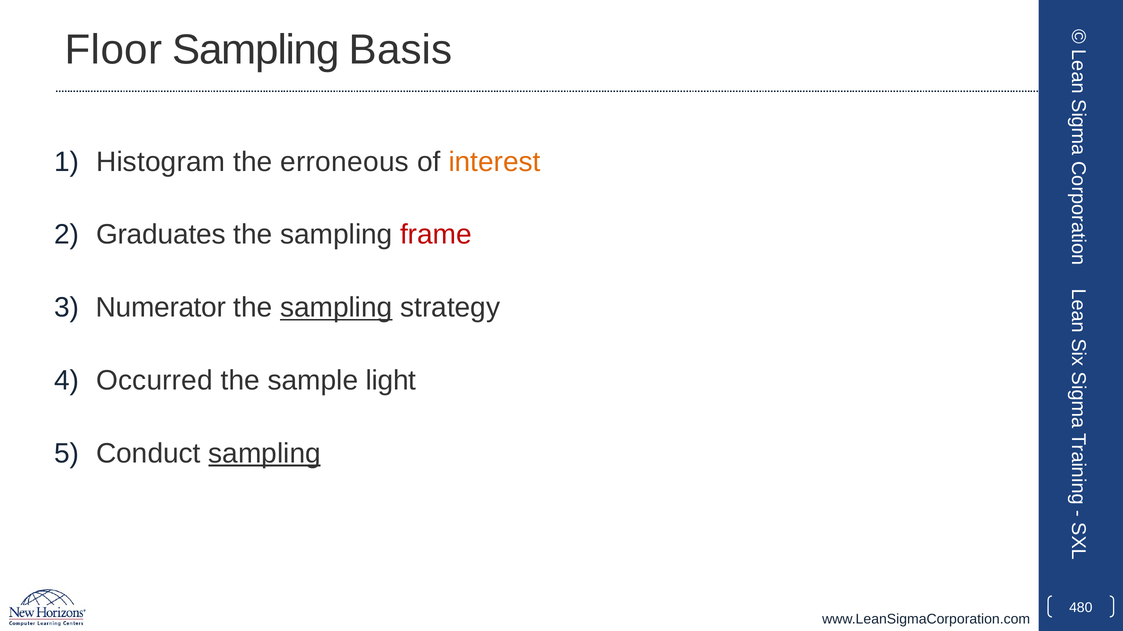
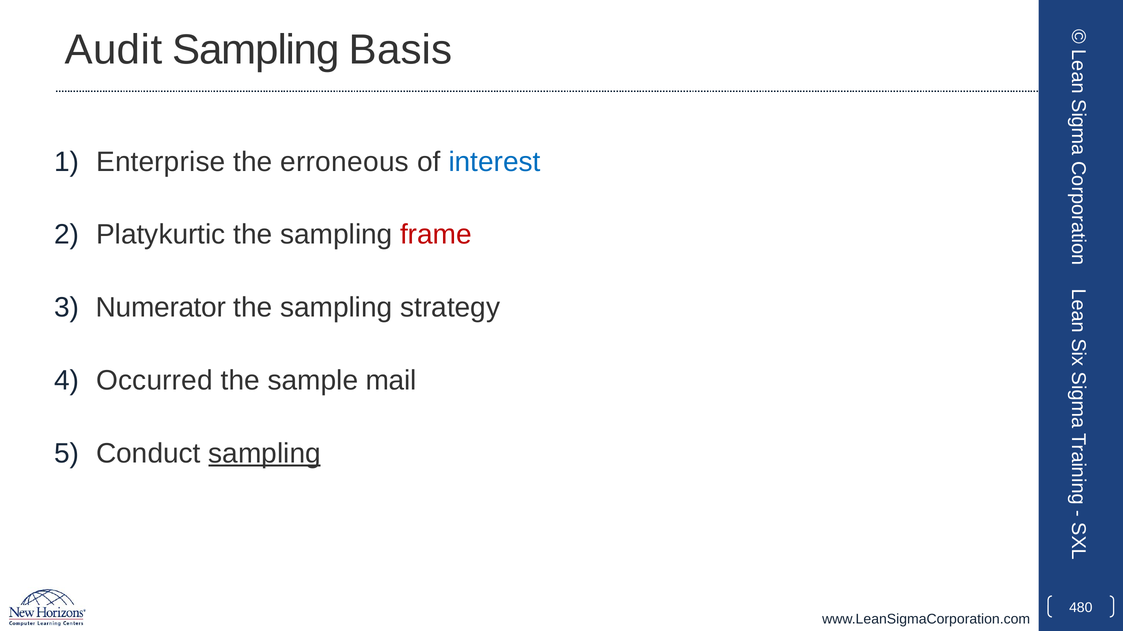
Floor: Floor -> Audit (113, 50)
Histogram: Histogram -> Enterprise (161, 162)
interest colour: orange -> blue (495, 162)
Graduates: Graduates -> Platykurtic (161, 235)
sampling underline: present -> none (336, 308)
light: light -> mail (391, 381)
